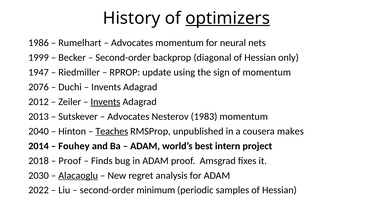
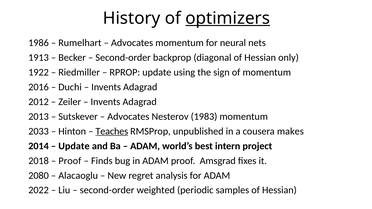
1999: 1999 -> 1913 (39, 58)
1947: 1947 -> 1922 (39, 72)
2076: 2076 -> 2016 (39, 87)
Invents underline: present -> none (105, 102)
2040: 2040 -> 2033 (39, 131)
Fouhey: Fouhey -> Update (74, 146)
2030: 2030 -> 2080 (39, 176)
Alacaoglu underline: present -> none (78, 176)
minimum: minimum -> weighted (156, 190)
